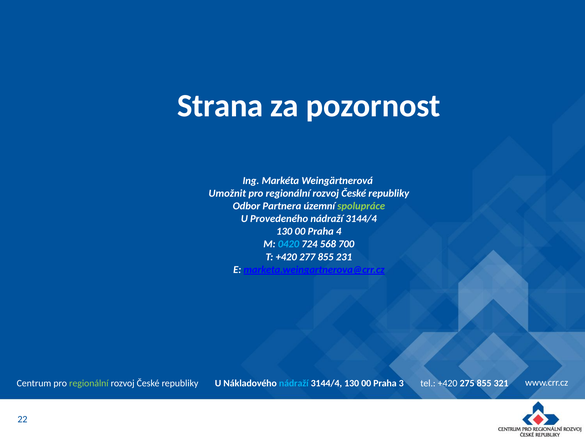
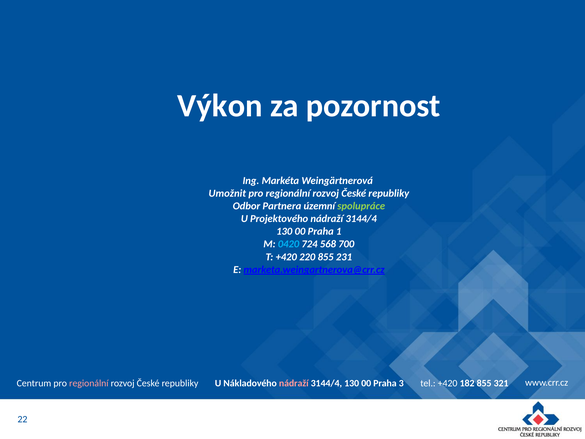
Strana: Strana -> Výkon (220, 106)
Provedeného: Provedeného -> Projektového (279, 219)
4: 4 -> 1 (339, 231)
277: 277 -> 220 (307, 257)
regionální colour: light green -> pink (89, 383)
nádraží colour: light blue -> pink (294, 383)
275: 275 -> 182 (467, 383)
